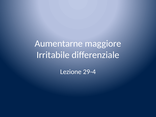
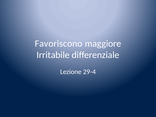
Aumentarne: Aumentarne -> Favoriscono (59, 44)
